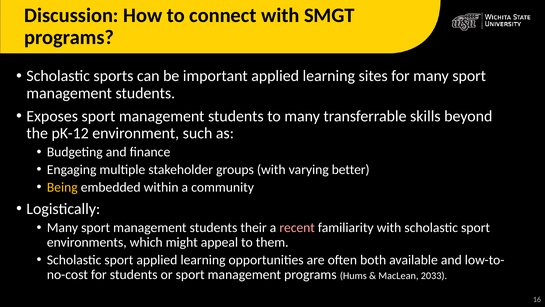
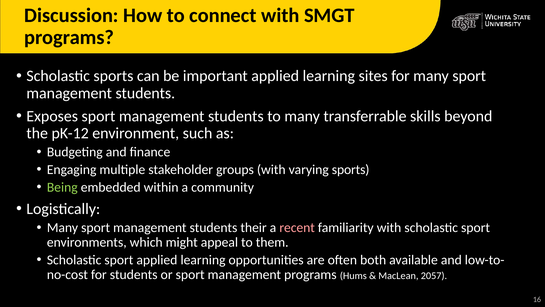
varying better: better -> sports (351, 169)
Being colour: yellow -> light green (62, 187)
2033: 2033 -> 2057 (434, 275)
